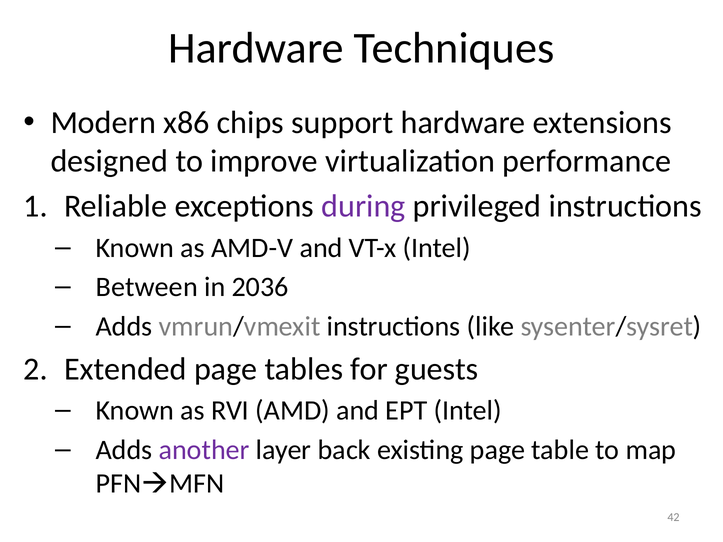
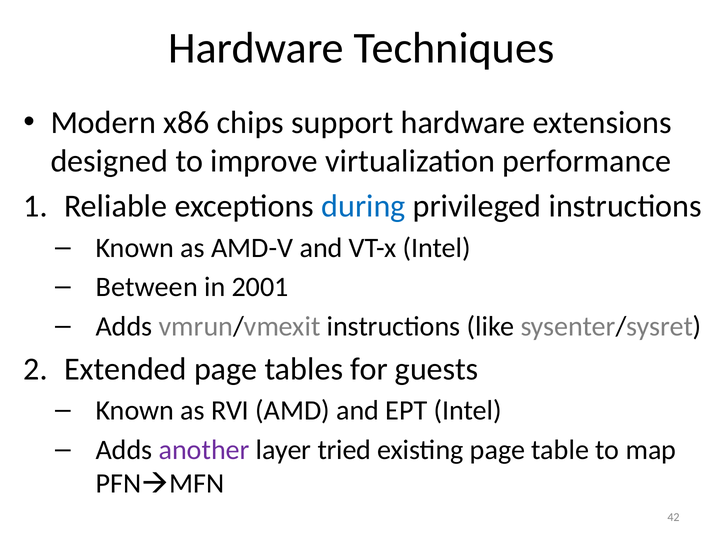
during colour: purple -> blue (363, 206)
2036: 2036 -> 2001 (260, 287)
back: back -> tried (344, 450)
